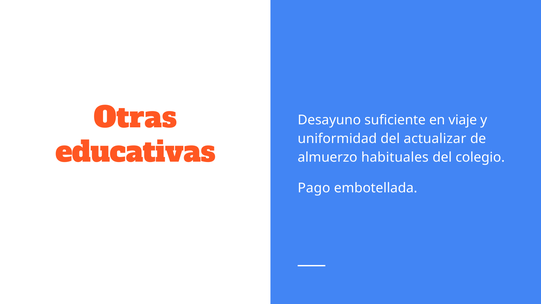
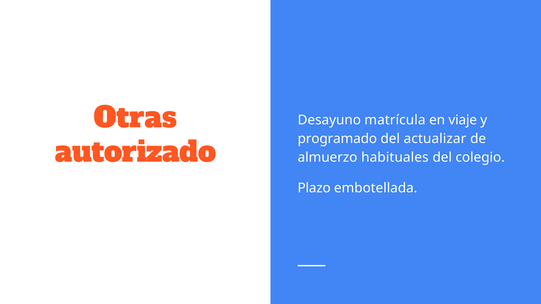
suficiente: suficiente -> matrícula (395, 120)
uniformidad: uniformidad -> programado (337, 139)
educativas: educativas -> autorizado (136, 153)
Pago: Pago -> Plazo (314, 188)
